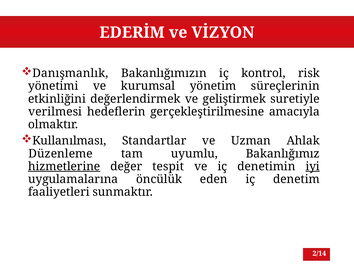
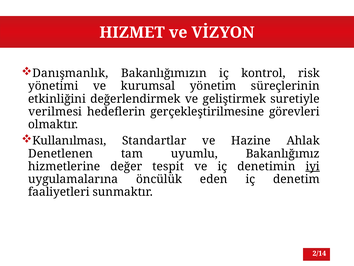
EDERİM: EDERİM -> HIZMET (132, 32)
amacıyla: amacıyla -> görevleri (294, 111)
Uzman: Uzman -> Hazine (251, 141)
Düzenleme: Düzenleme -> Denetlenen (61, 153)
hizmetlerine underline: present -> none (64, 166)
